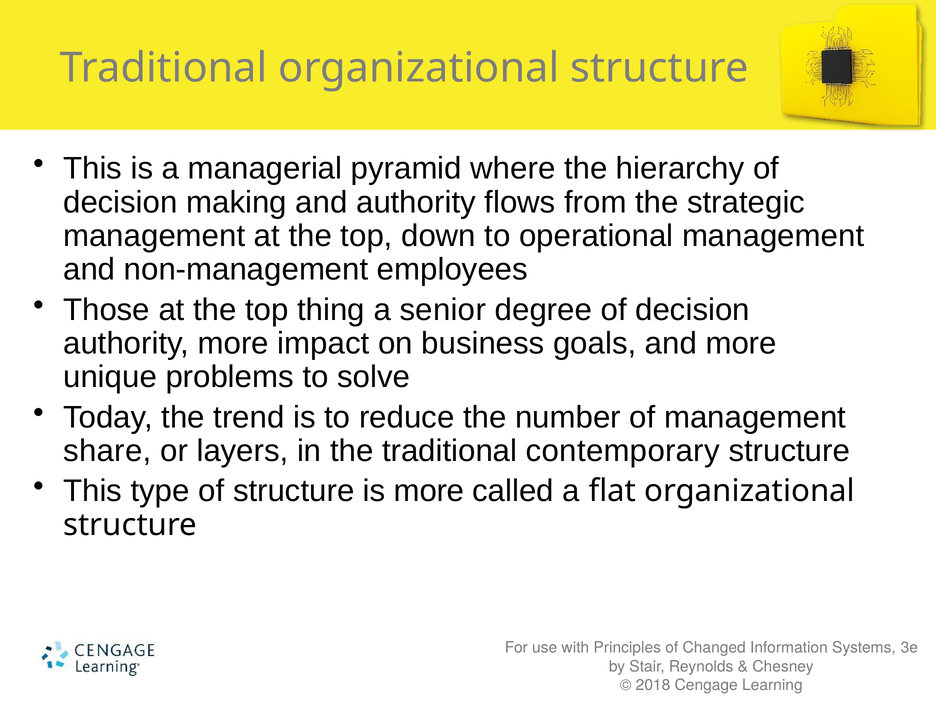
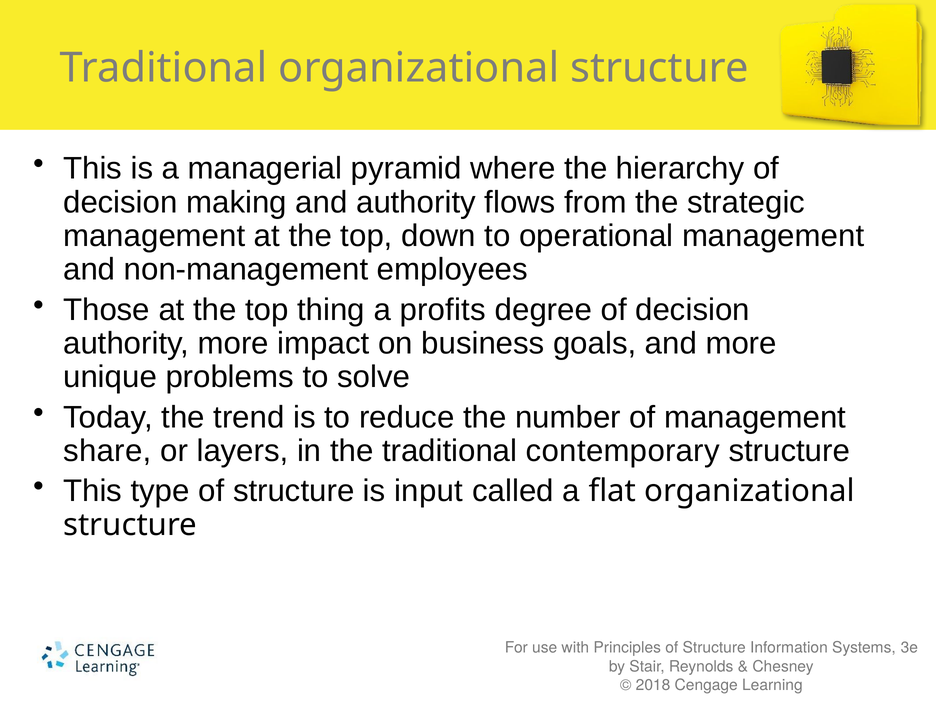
senior: senior -> profits (443, 310)
is more: more -> input (429, 491)
Changed: Changed -> Structure (714, 648)
